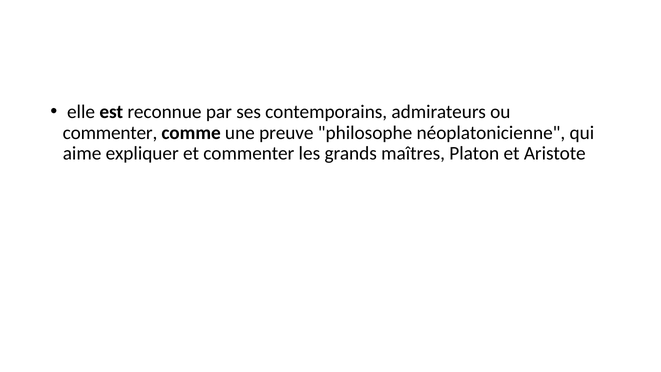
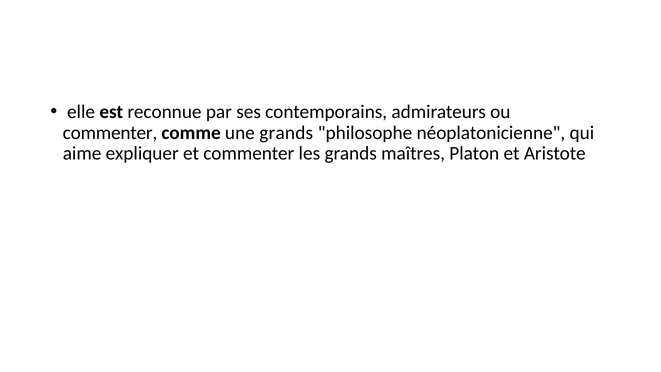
une preuve: preuve -> grands (286, 133)
